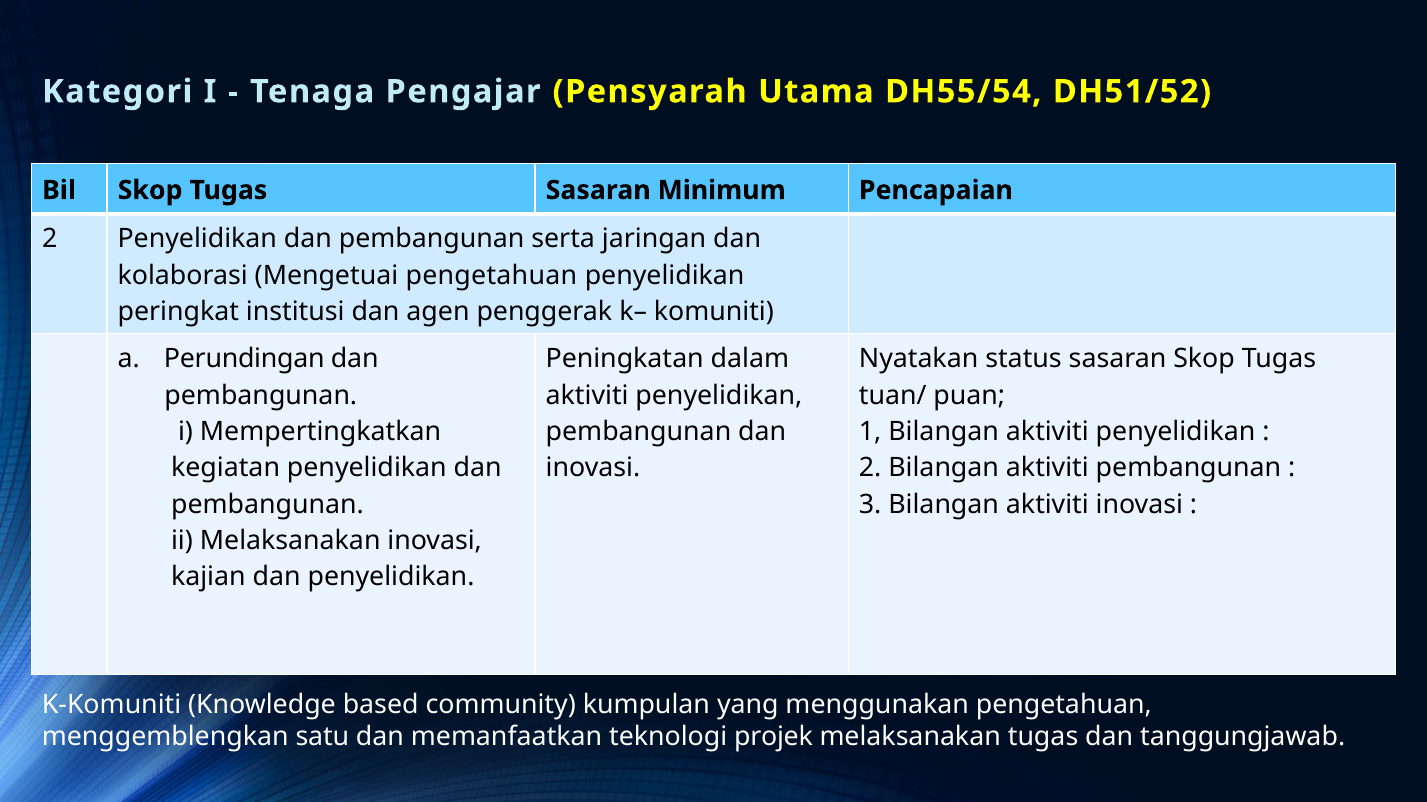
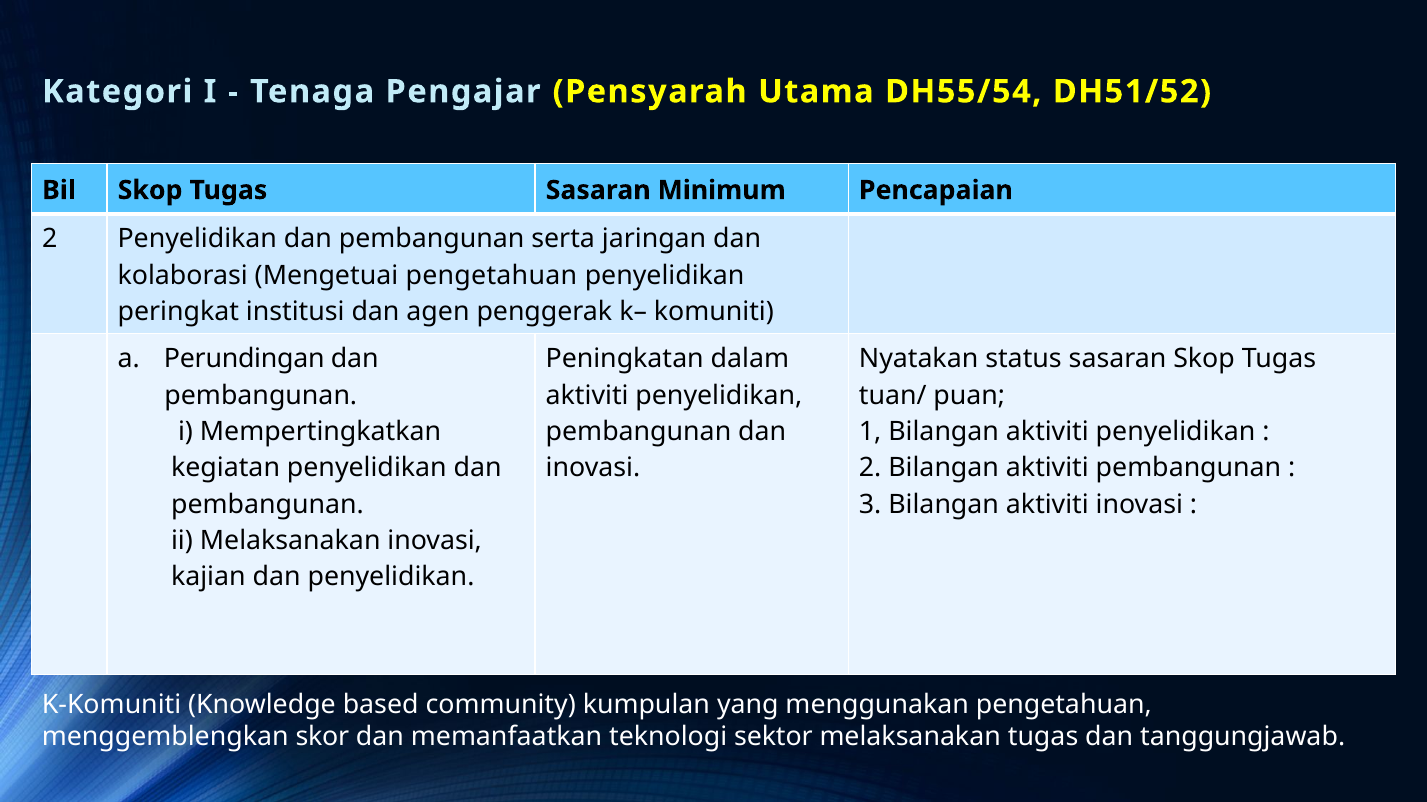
satu: satu -> skor (322, 737)
projek: projek -> sektor (773, 737)
